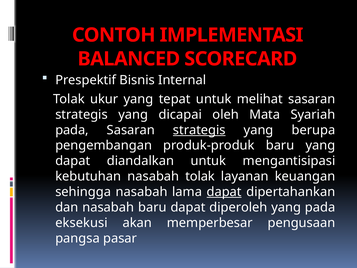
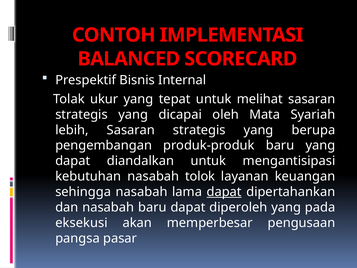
pada: pada -> lebih (72, 130)
strategis underline: present -> none (199, 130)
nasabah tolak: tolak -> tolok (200, 176)
